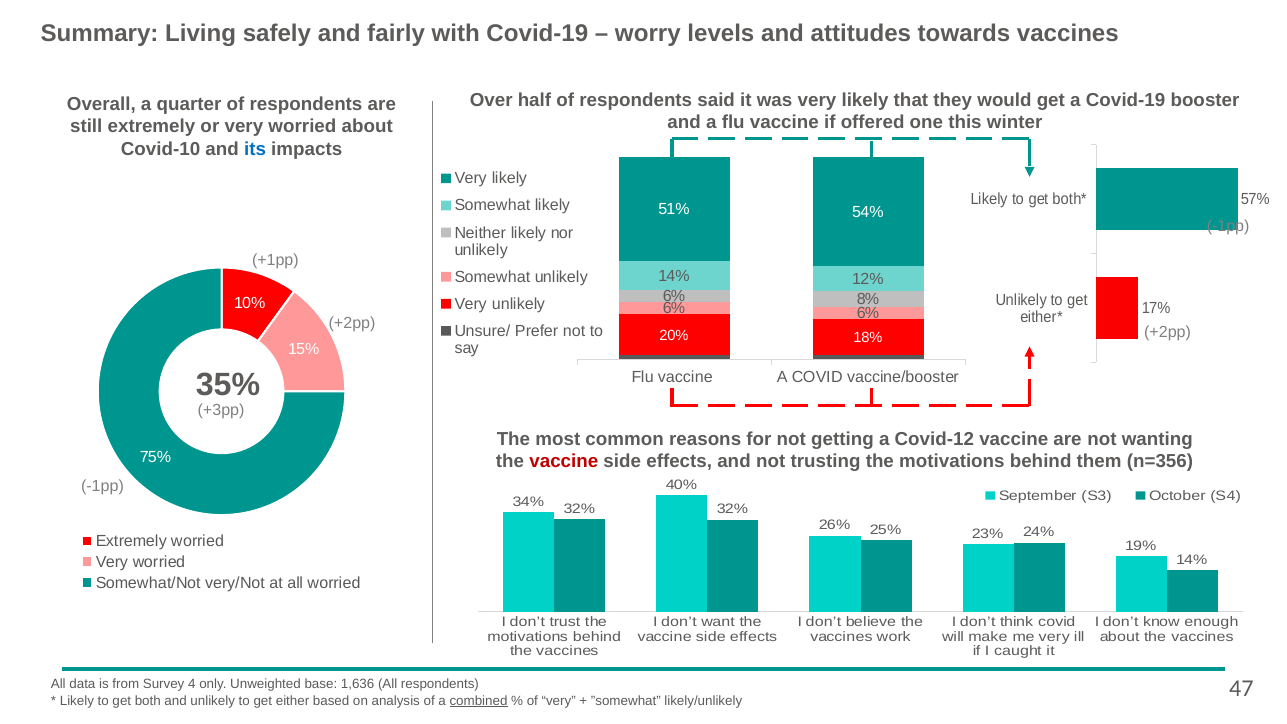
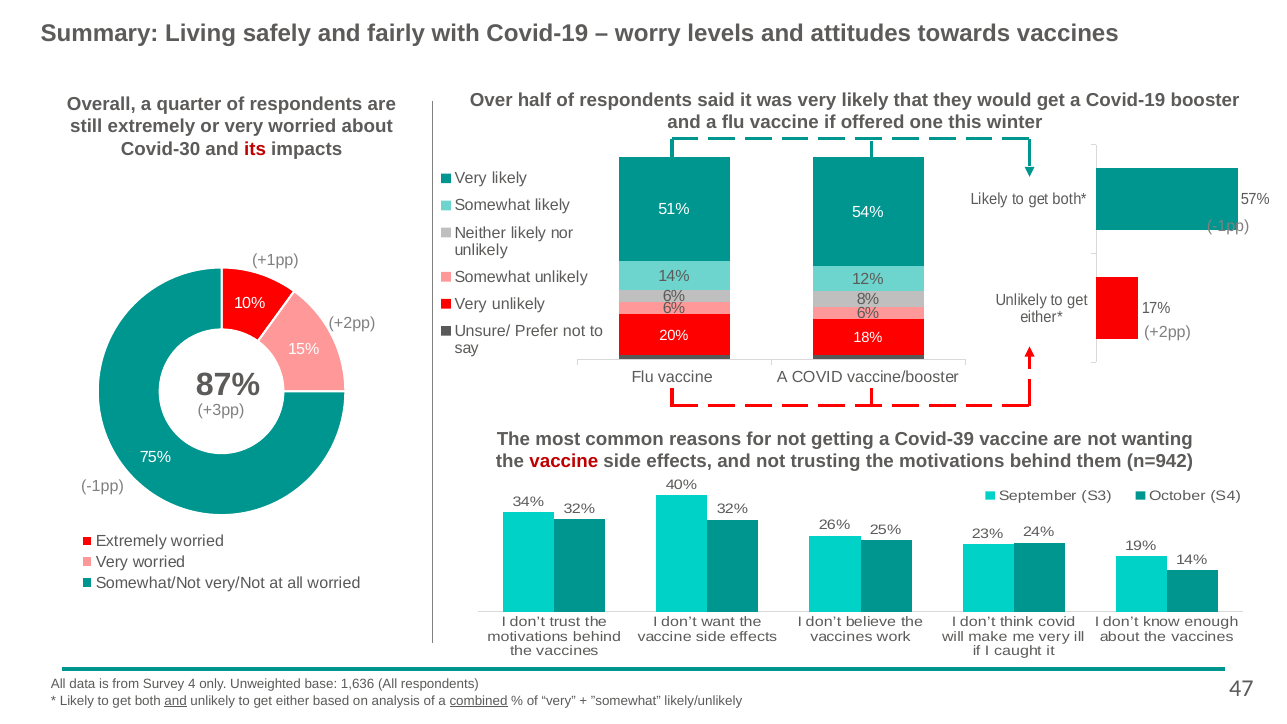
Covid-10: Covid-10 -> Covid-30 (160, 149)
its colour: blue -> red (255, 149)
35%: 35% -> 87% (228, 385)
Covid-12: Covid-12 -> Covid-39 (934, 439)
n=356: n=356 -> n=942 (1160, 462)
and underline: none -> present (176, 701)
